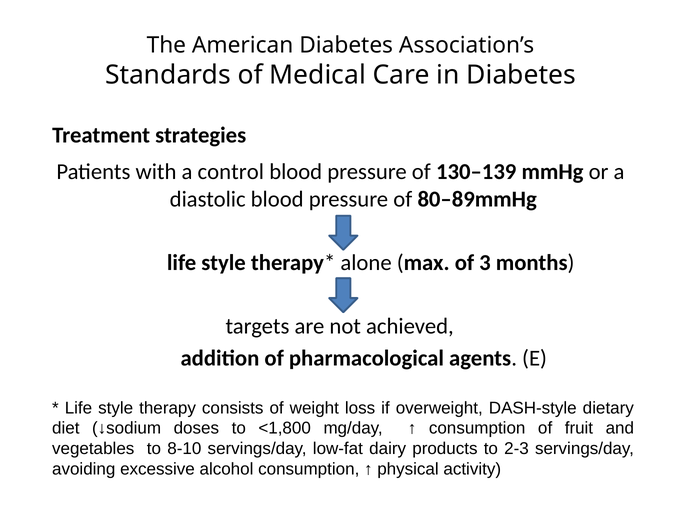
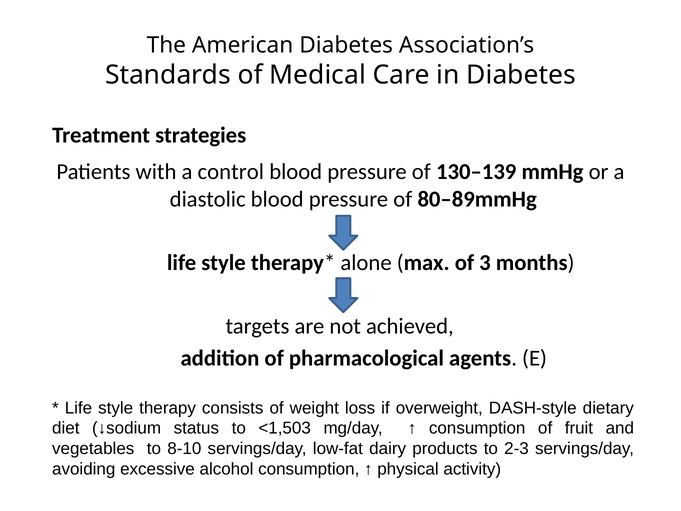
doses: doses -> status (196, 428)
<1,800: <1,800 -> <1,503 (285, 428)
